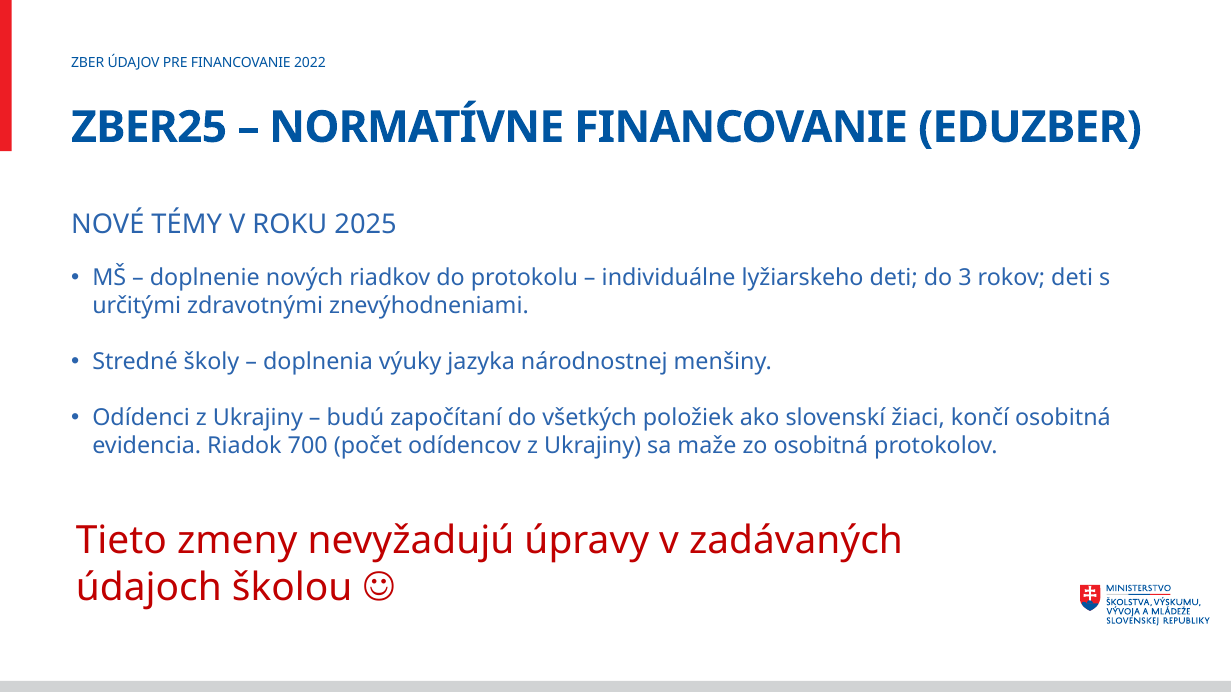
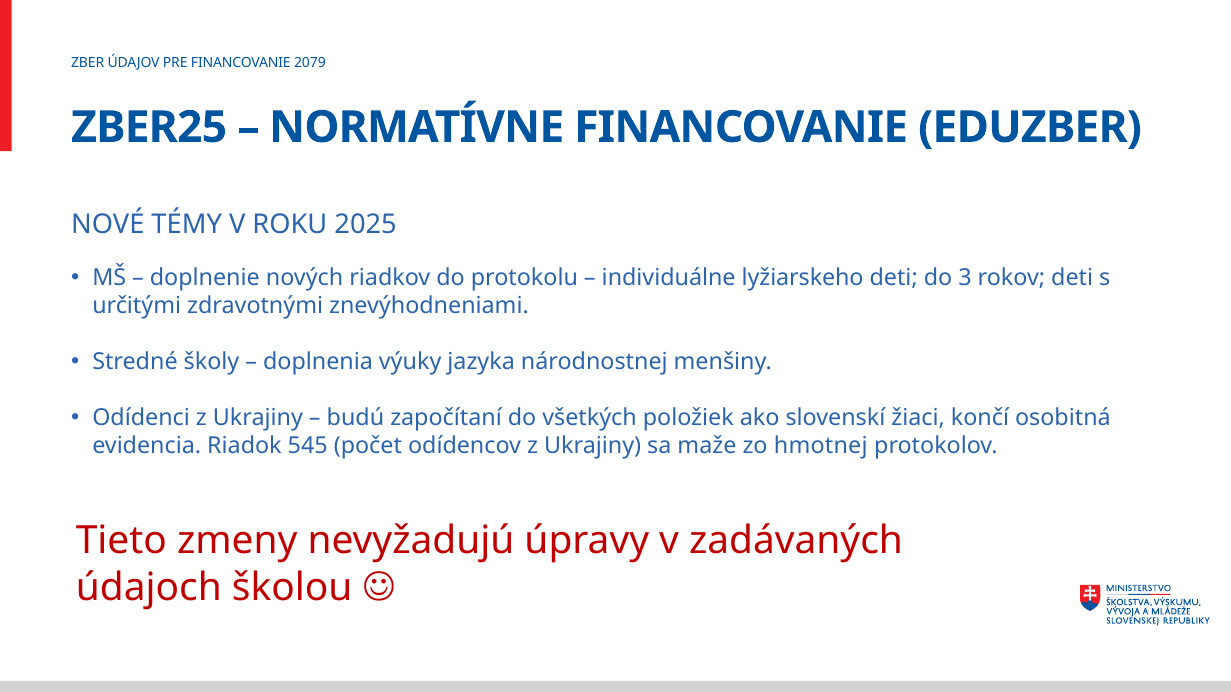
2022: 2022 -> 2079 (310, 63)
700: 700 -> 545 (308, 446)
zo osobitná: osobitná -> hmotnej (821, 446)
